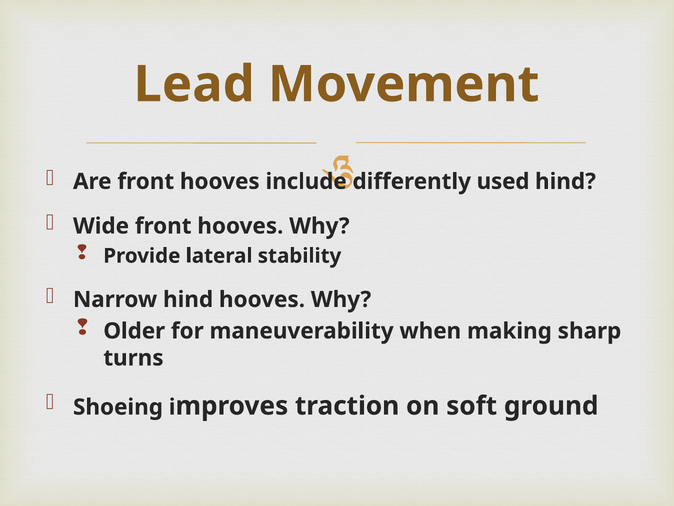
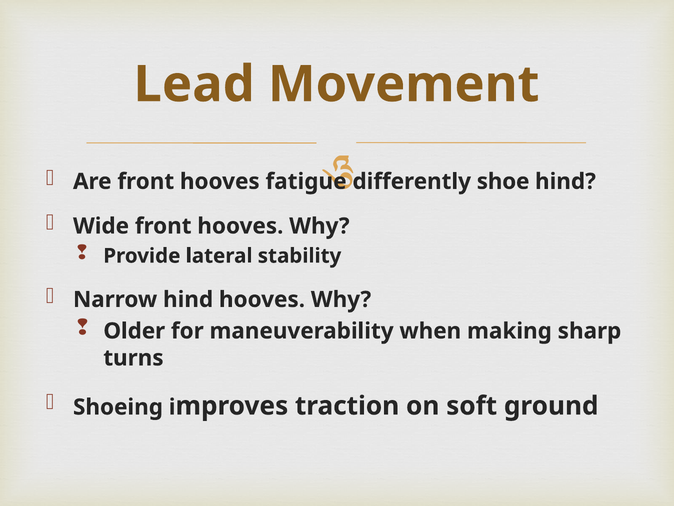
include: include -> fatigue (306, 181)
used: used -> shoe (503, 181)
